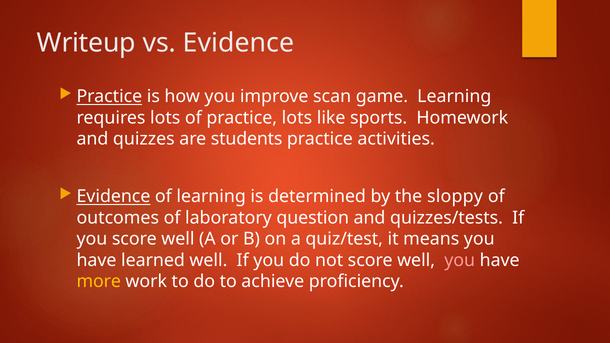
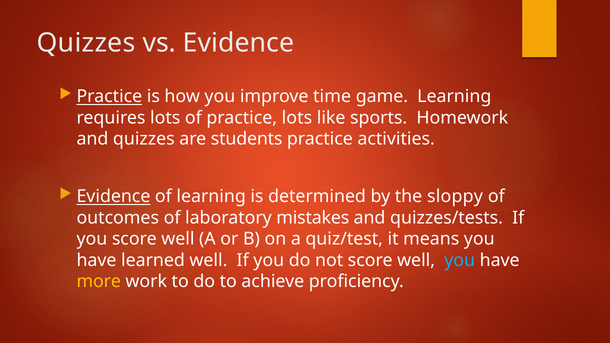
Writeup: Writeup -> Quizzes (86, 43)
scan: scan -> time (332, 96)
question: question -> mistakes (313, 218)
you colour: pink -> light blue (460, 260)
